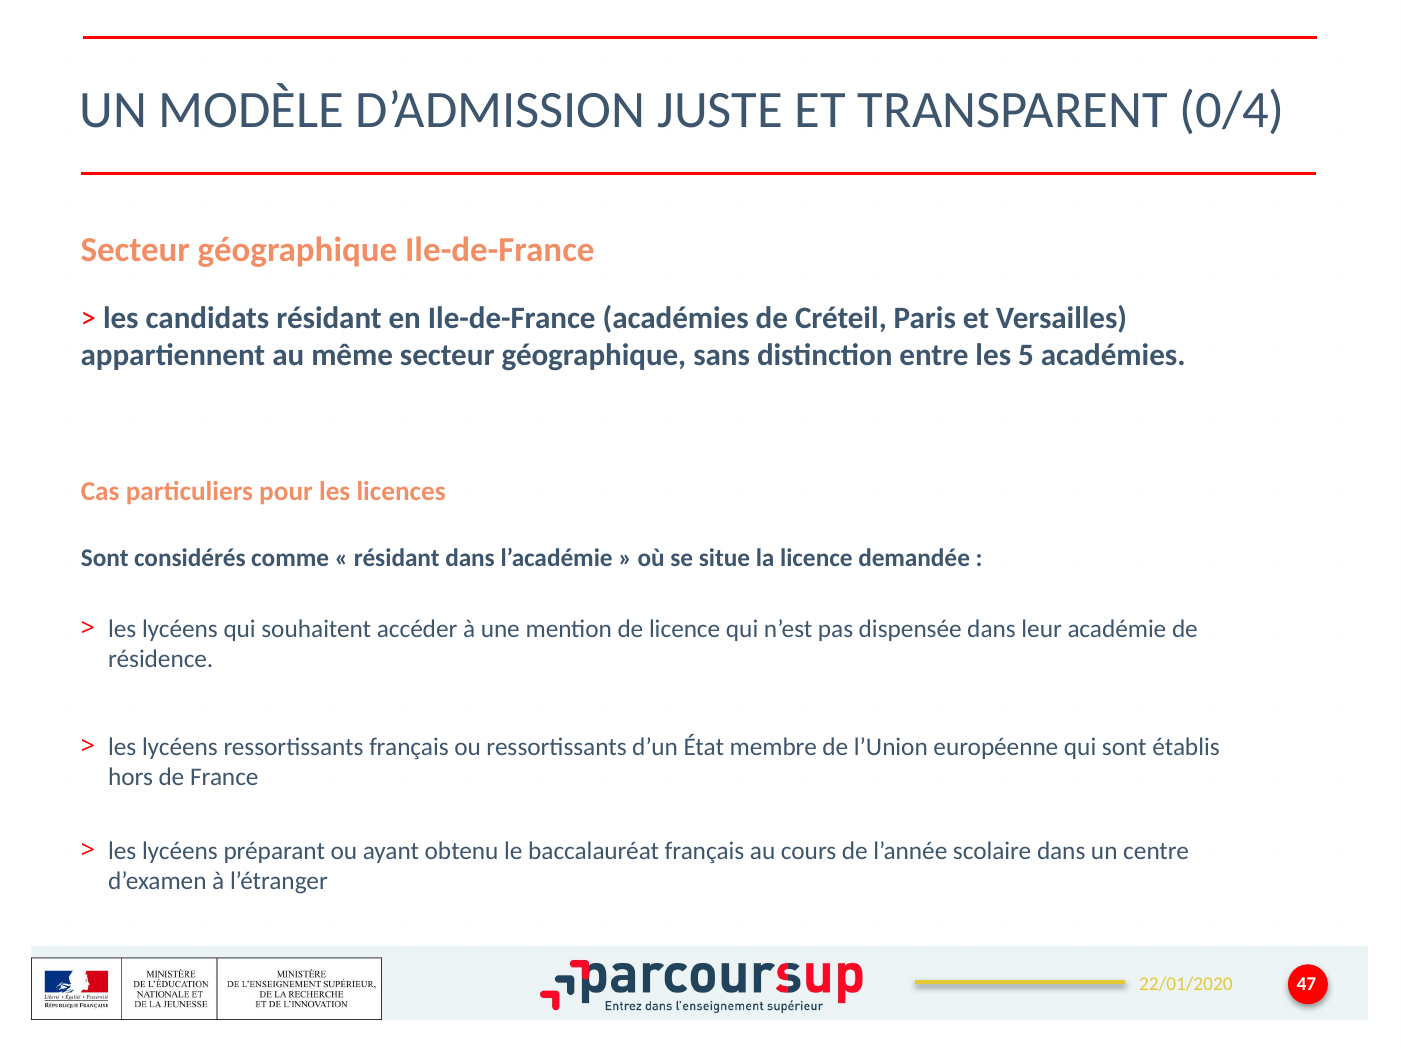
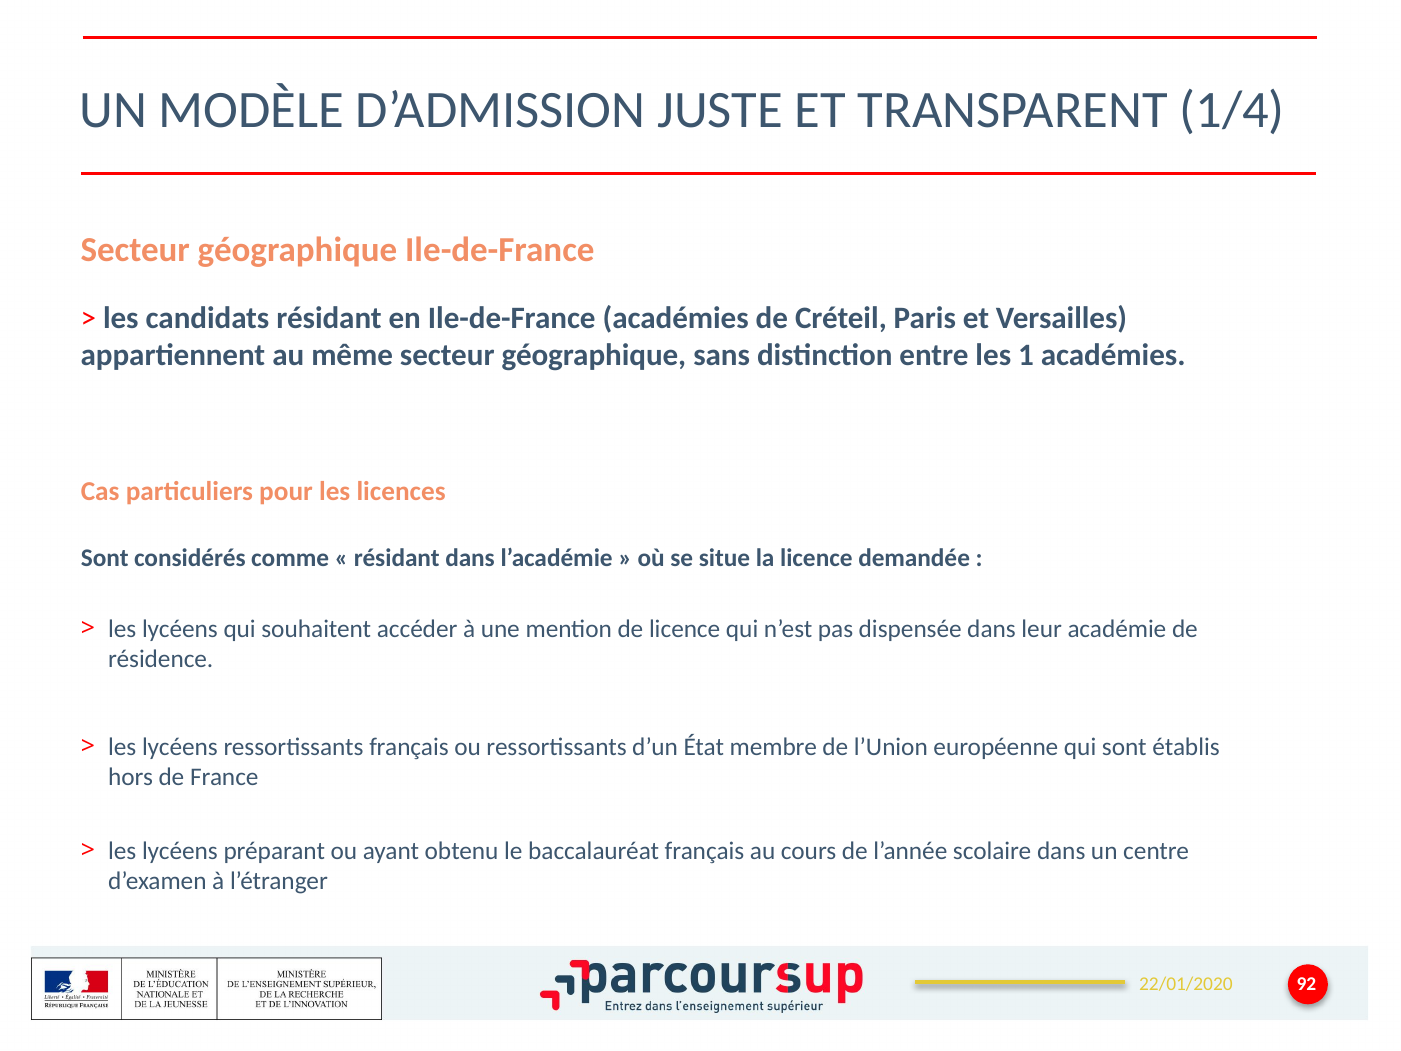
0/4: 0/4 -> 1/4 (1232, 110)
5: 5 -> 1 (1026, 355)
47: 47 -> 92 (1306, 984)
